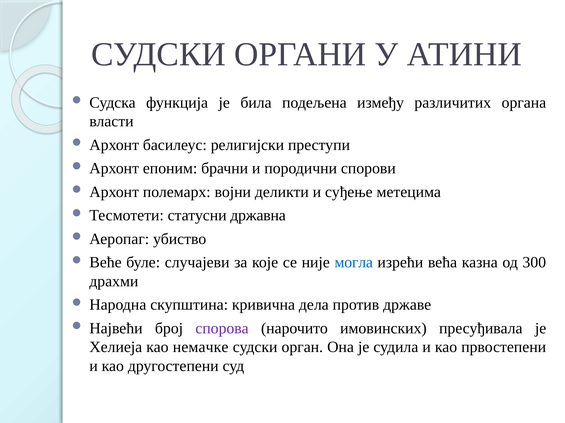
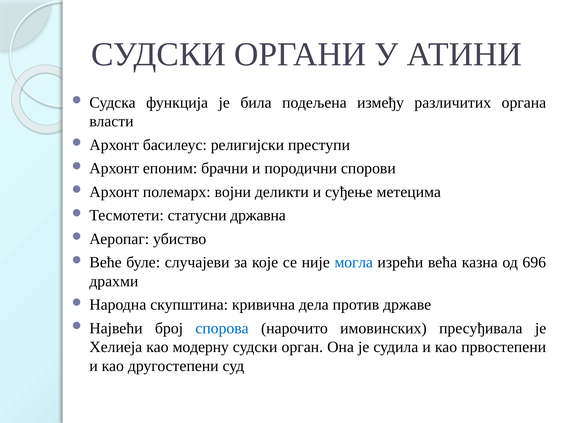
300: 300 -> 696 (534, 263)
спорова colour: purple -> blue (222, 329)
немачке: немачке -> модерну (201, 348)
